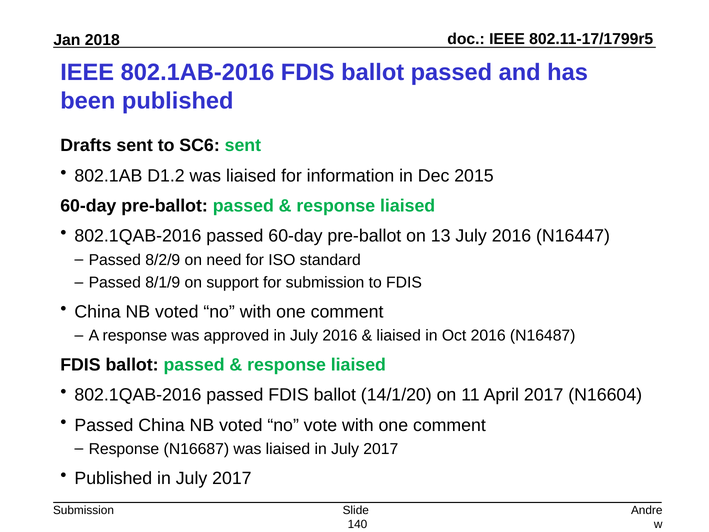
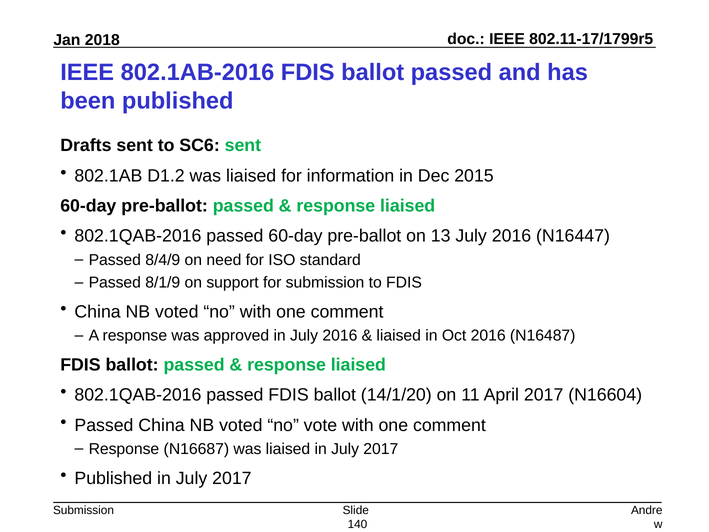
8/2/9: 8/2/9 -> 8/4/9 (163, 260)
